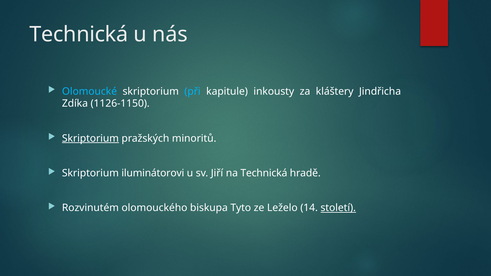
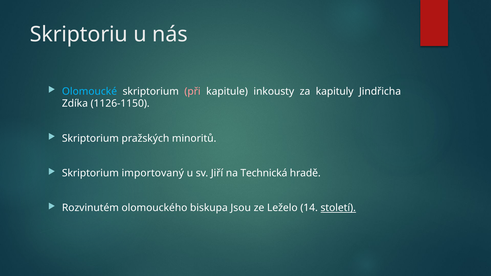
Technická: Technická -> Skriptoriu (79, 34)
při colour: light blue -> pink (193, 91)
kláštery: kláštery -> kapituly (335, 91)
Skriptorium underline: present -> none (90, 138)
iluminátorovi: iluminátorovi -> importovaný (153, 173)
Tyto: Tyto -> Jsou (241, 208)
